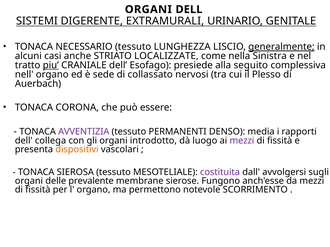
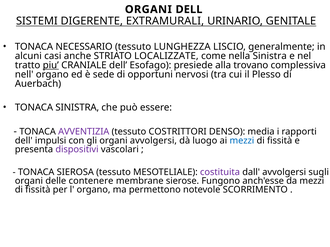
generalmente underline: present -> none (281, 47)
seguito: seguito -> trovano (251, 65)
collassato: collassato -> opportuni (150, 75)
TONACA CORONA: CORONA -> SINISTRA (77, 108)
PERMANENTI: PERMANENTI -> COSTRITTORI (178, 132)
collega: collega -> impulsi (51, 141)
organi introdotto: introdotto -> avvolgersi (153, 141)
mezzi colour: purple -> blue (242, 141)
dispositivi colour: orange -> purple (77, 150)
prevalente: prevalente -> contenere (91, 181)
